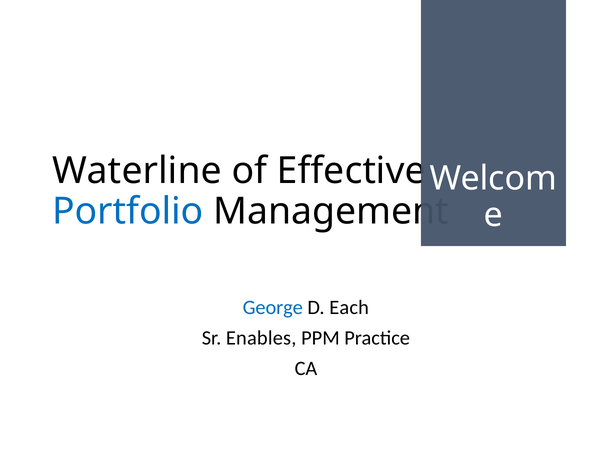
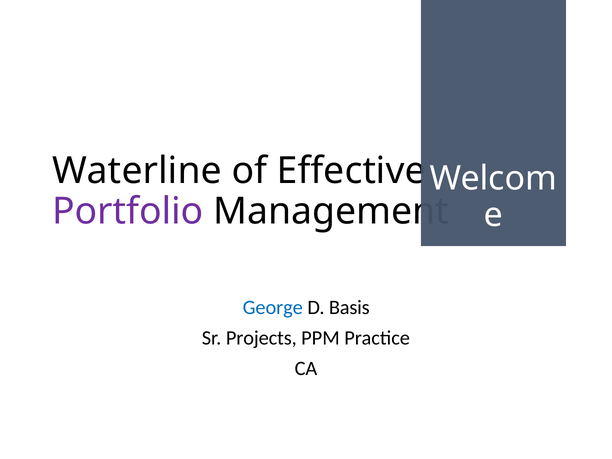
Portfolio colour: blue -> purple (128, 211)
Each: Each -> Basis (349, 308)
Enables: Enables -> Projects (261, 338)
